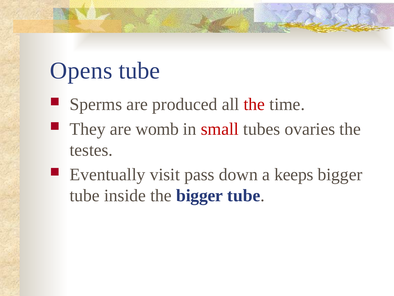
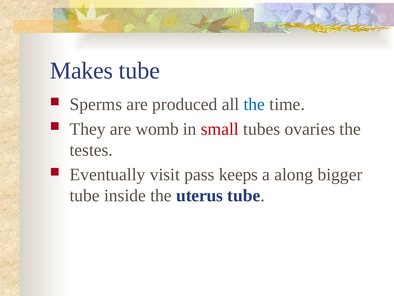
Opens: Opens -> Makes (81, 71)
the colour: red -> blue (254, 104)
down: down -> keeps (238, 174)
keeps: keeps -> along (294, 174)
the bigger: bigger -> uterus (200, 195)
